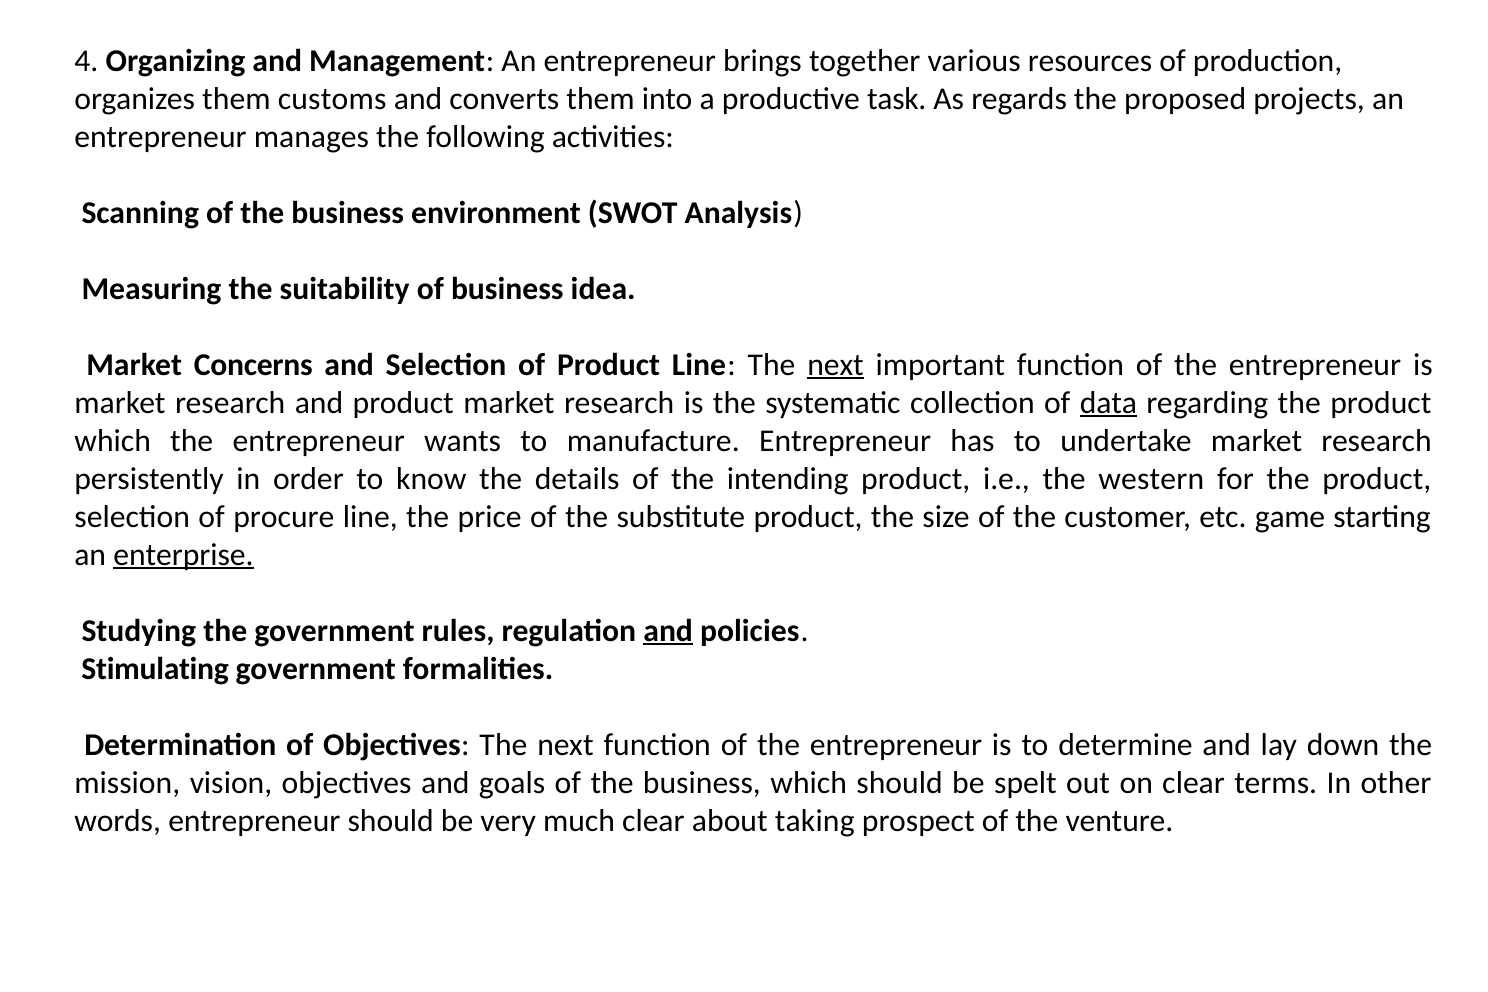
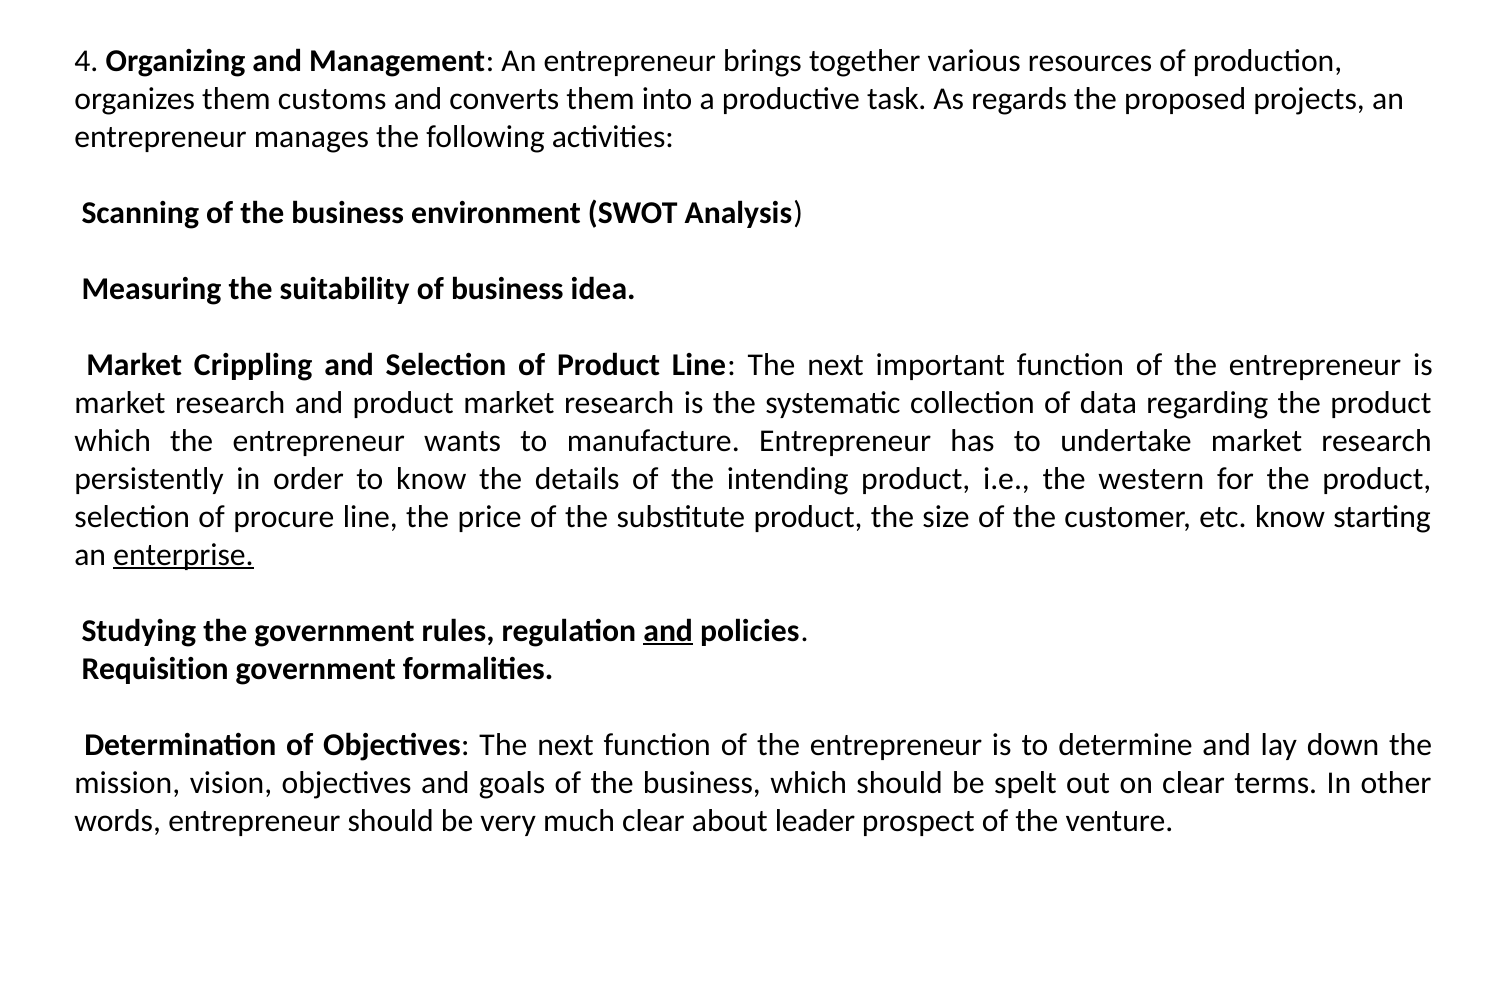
Concerns: Concerns -> Crippling (253, 365)
next underline: present -> none (836, 365)
data underline: present -> none (1108, 403)
etc game: game -> know (1290, 517)
Stimulating: Stimulating -> Requisition (155, 669)
taking: taking -> leader (815, 821)
